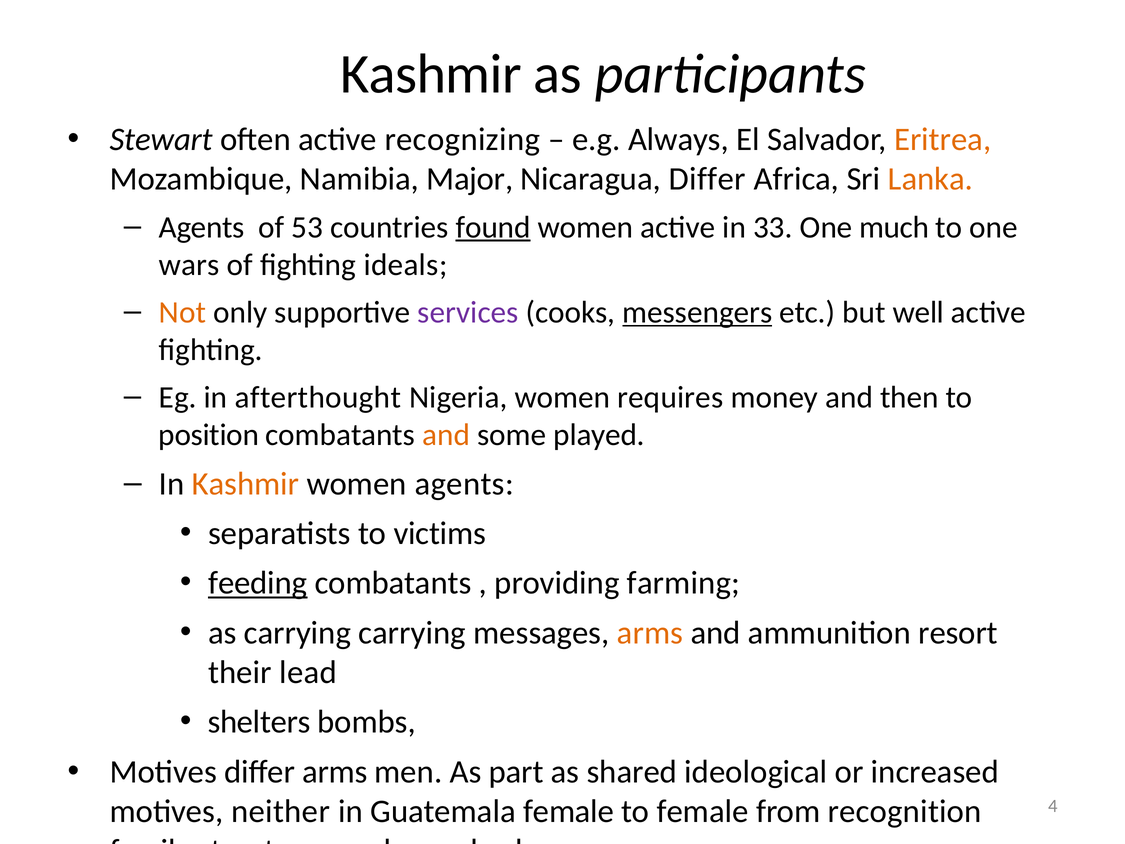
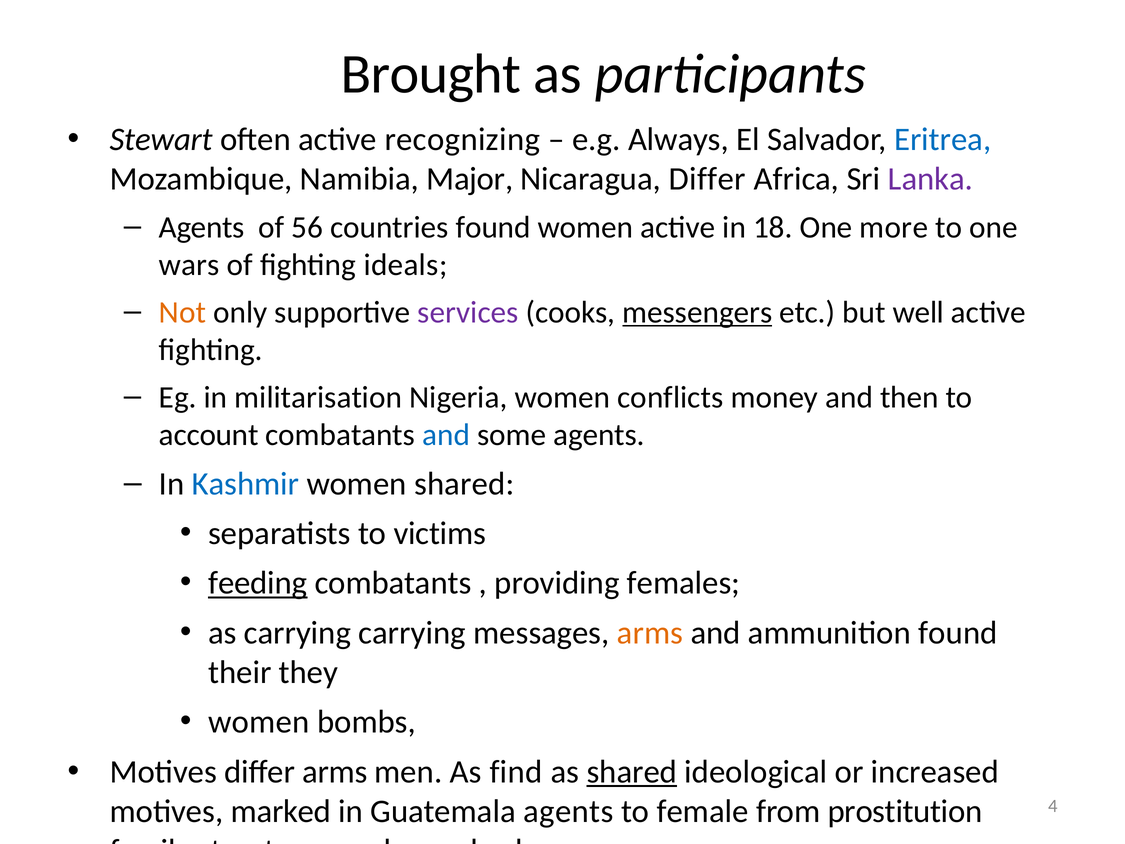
Kashmir: Kashmir -> Brought (431, 74)
Eritrea colour: orange -> blue (943, 139)
Lanka colour: orange -> purple (930, 179)
53: 53 -> 56 (307, 227)
found underline: present -> none (493, 227)
33: 33 -> 18 (773, 227)
much: much -> more (894, 227)
afterthought: afterthought -> militarisation (318, 397)
requires: requires -> conflicts (670, 397)
position: position -> account (209, 435)
and colour: orange -> blue (446, 435)
some played: played -> agents (599, 435)
Kashmir colour: orange -> blue (245, 484)
women agents: agents -> shared (464, 484)
farming: farming -> females (684, 583)
ammunition resort: resort -> found (958, 633)
lead: lead -> they (308, 672)
shelters: shelters -> women (259, 722)
part: part -> find (516, 772)
shared underline: none -> present (632, 772)
neither: neither -> marked (281, 811)
Guatemala female: female -> agents (568, 811)
recognition: recognition -> prostitution (905, 811)
